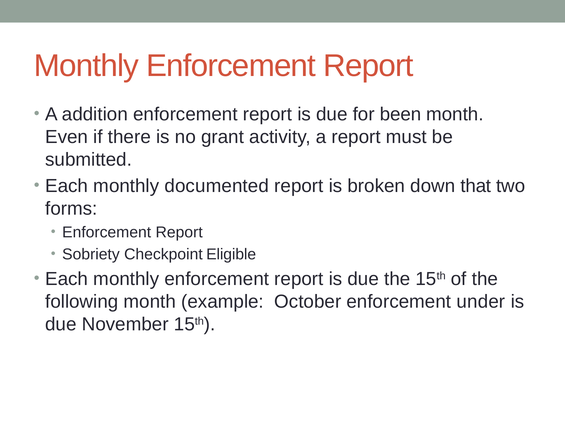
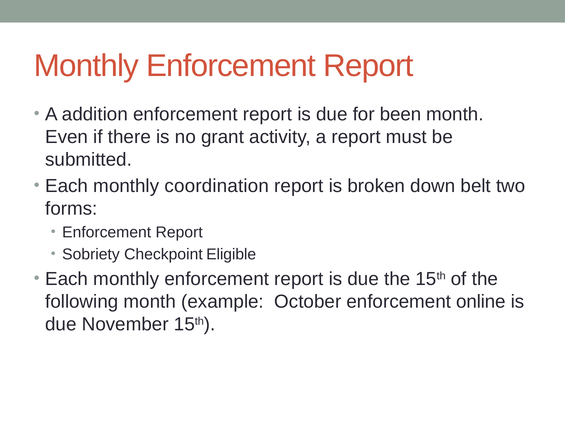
documented: documented -> coordination (217, 186)
that: that -> belt (476, 186)
under: under -> online (481, 301)
